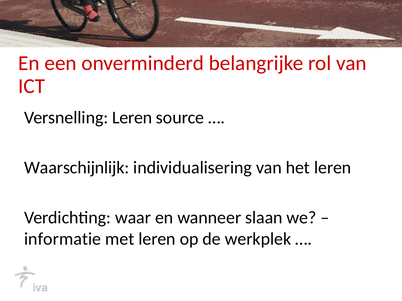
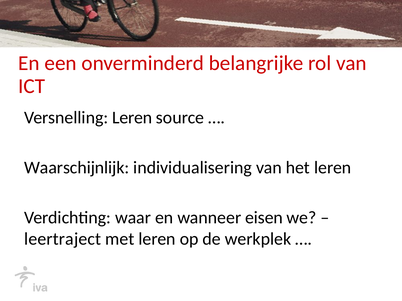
slaan: slaan -> eisen (264, 218)
informatie: informatie -> leertraject (63, 239)
